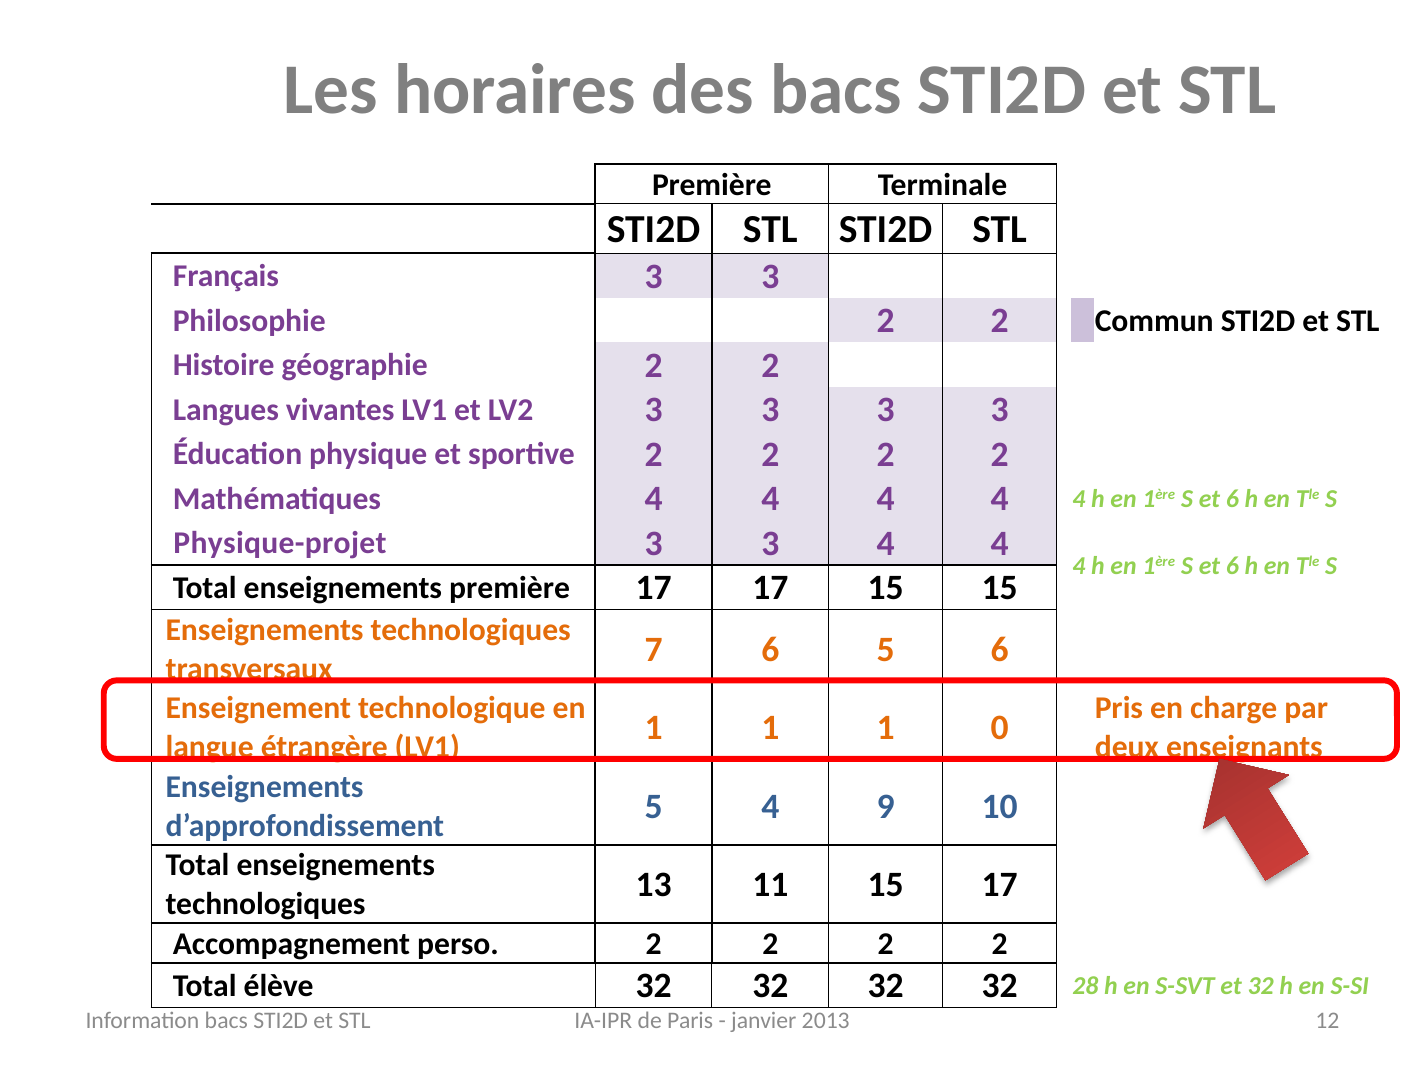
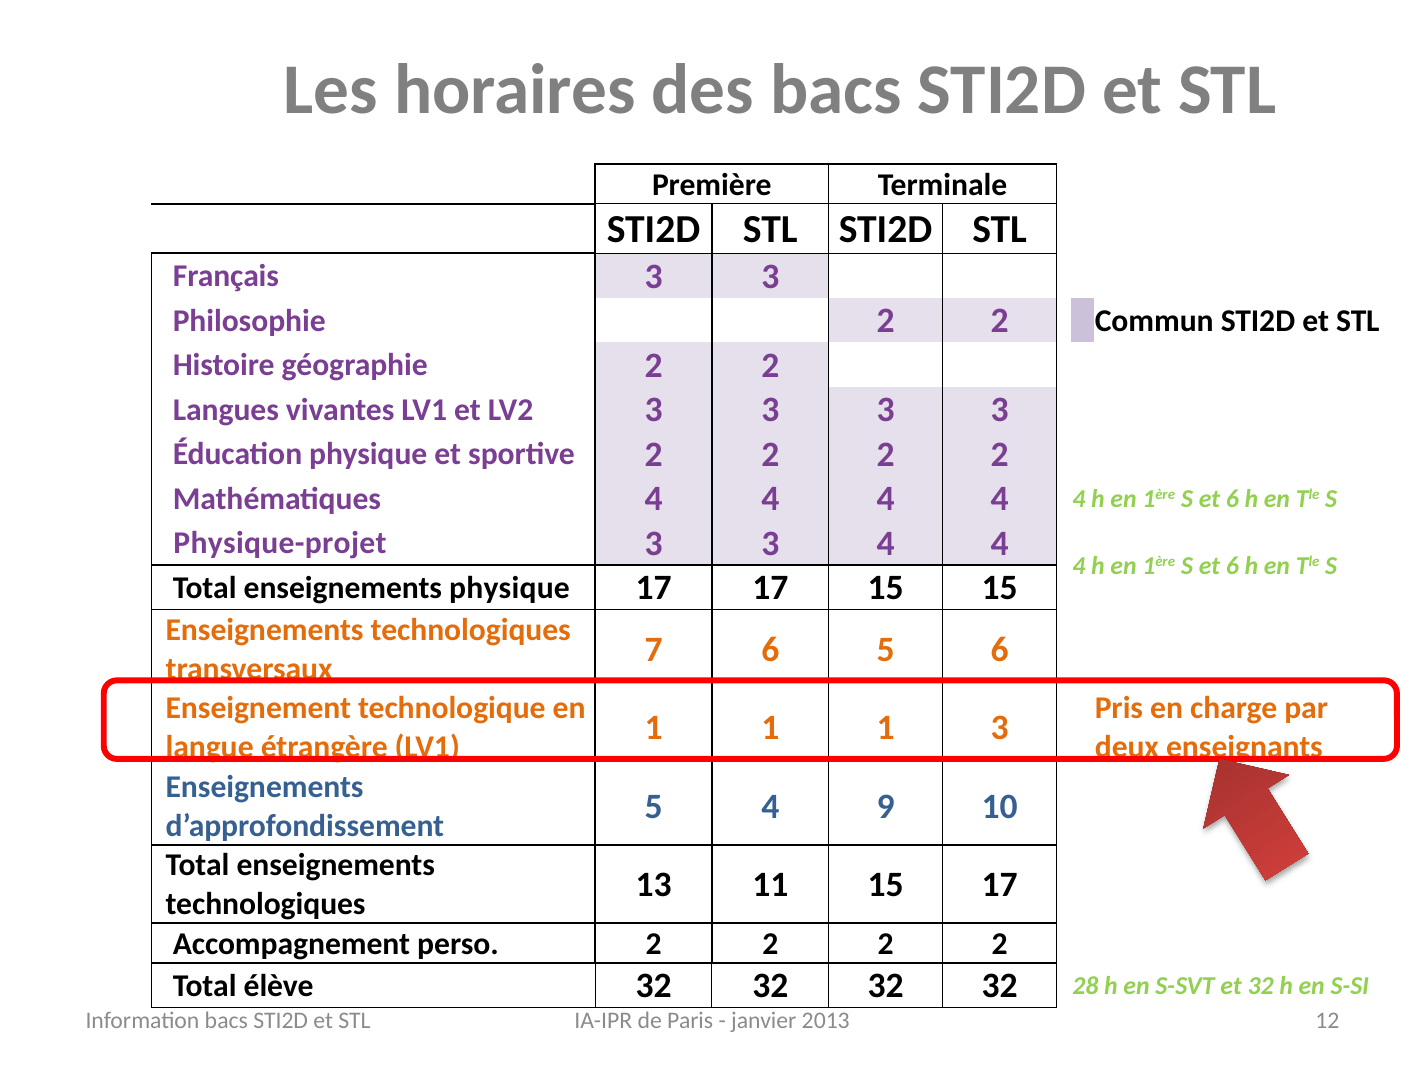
enseignements première: première -> physique (510, 588)
1 0: 0 -> 3 (1000, 728)
